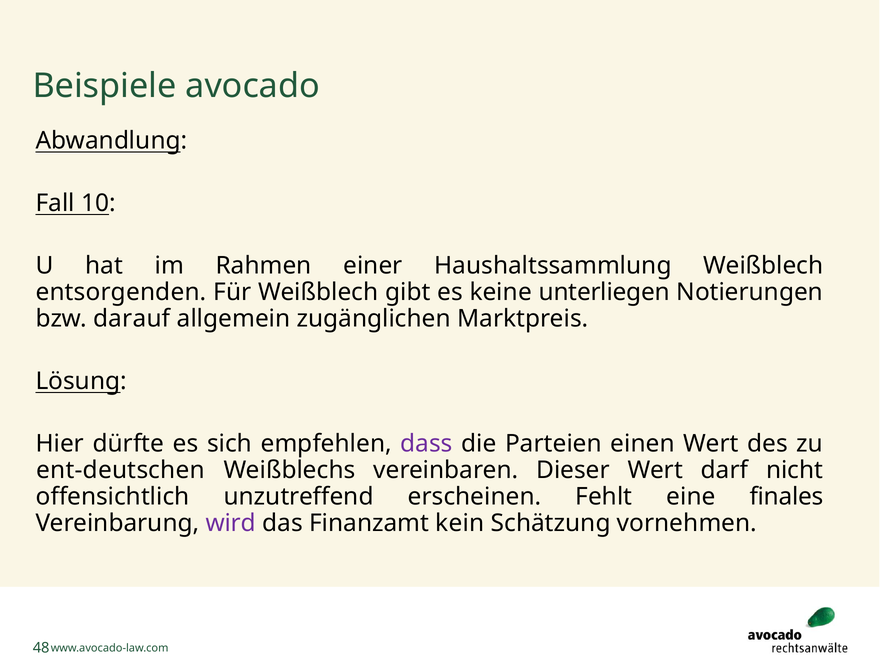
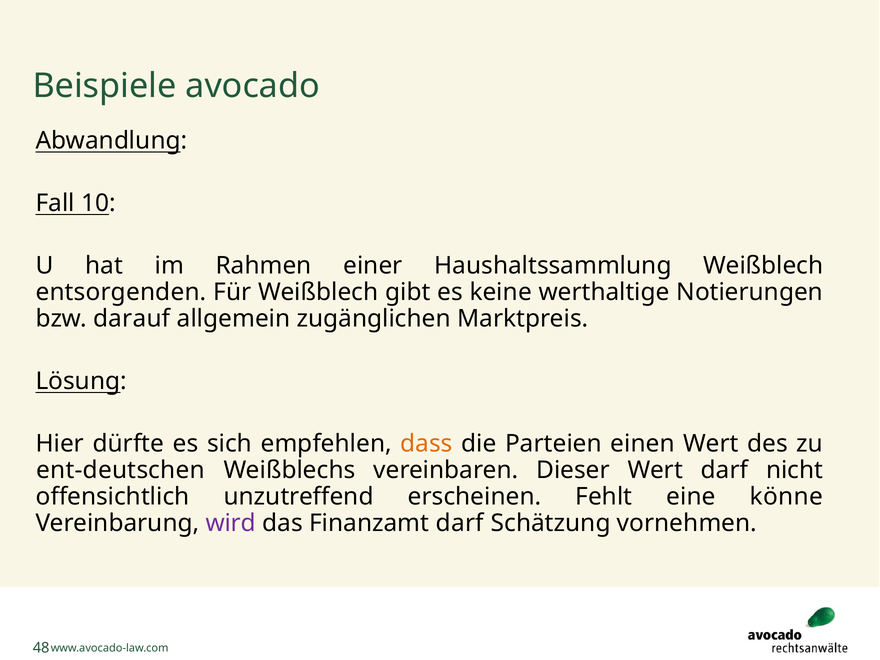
unterliegen: unterliegen -> werthaltige (604, 292)
dass colour: purple -> orange (427, 444)
finales: finales -> könne (786, 497)
Finanzamt kein: kein -> darf (460, 523)
